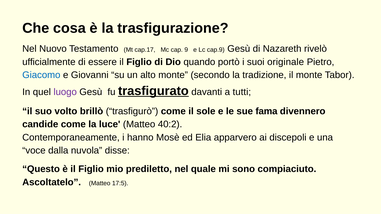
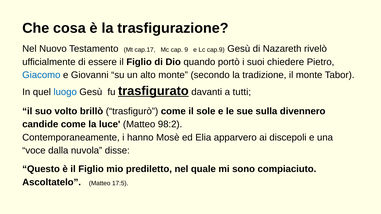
originale: originale -> chiedere (286, 62)
luogo colour: purple -> blue (65, 92)
fama: fama -> sulla (266, 111)
40:2: 40:2 -> 98:2 (170, 124)
